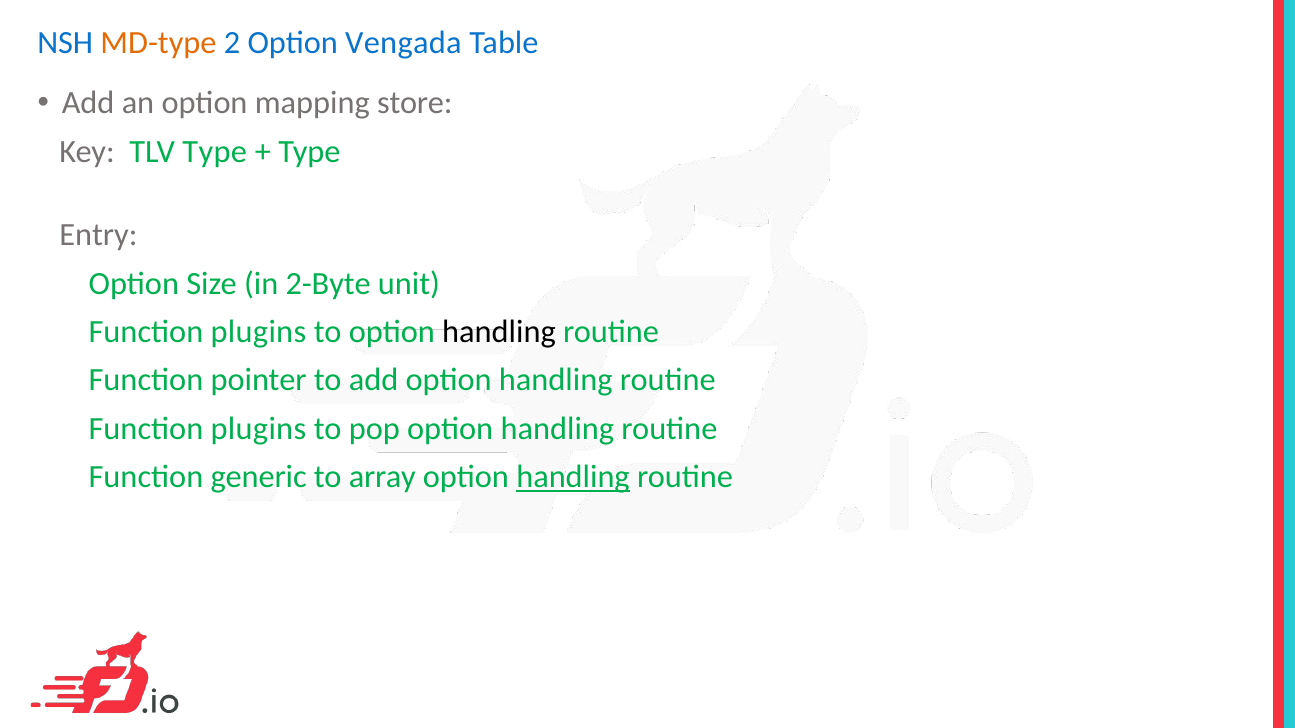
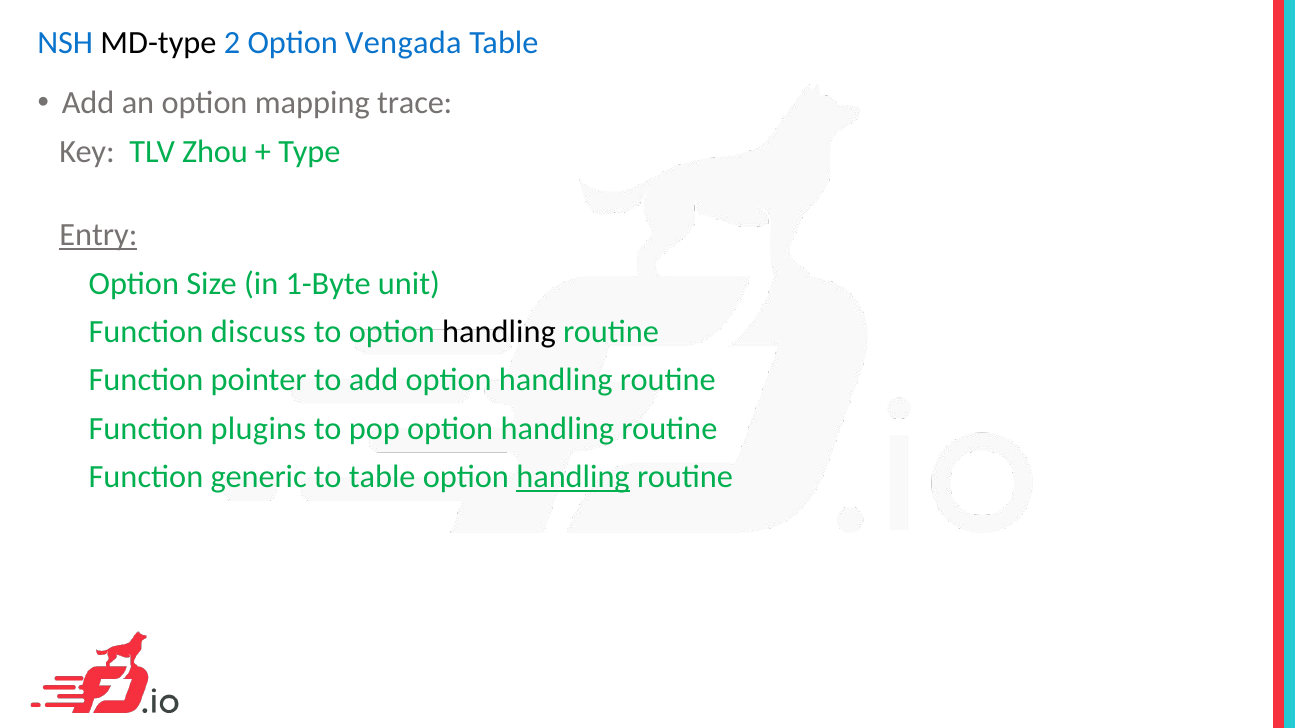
MD-type colour: orange -> black (158, 43)
store: store -> trace (415, 103)
TLV Type: Type -> Zhou (215, 152)
Entry underline: none -> present (98, 235)
2-Byte: 2-Byte -> 1-Byte (328, 284)
plugins: plugins -> discuss (258, 332)
to array: array -> table (382, 477)
